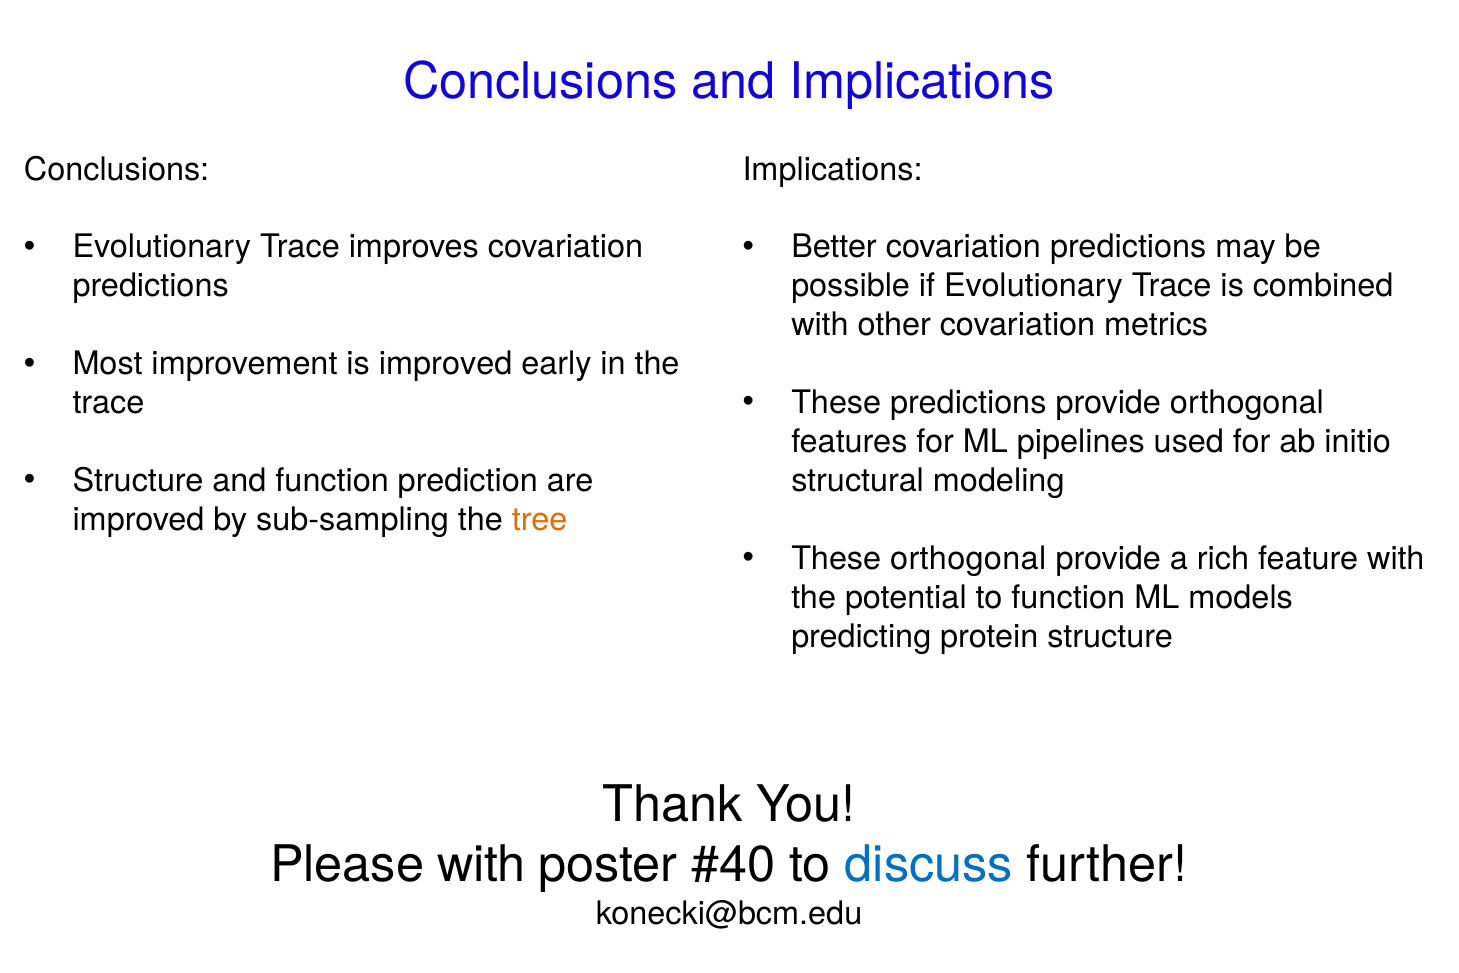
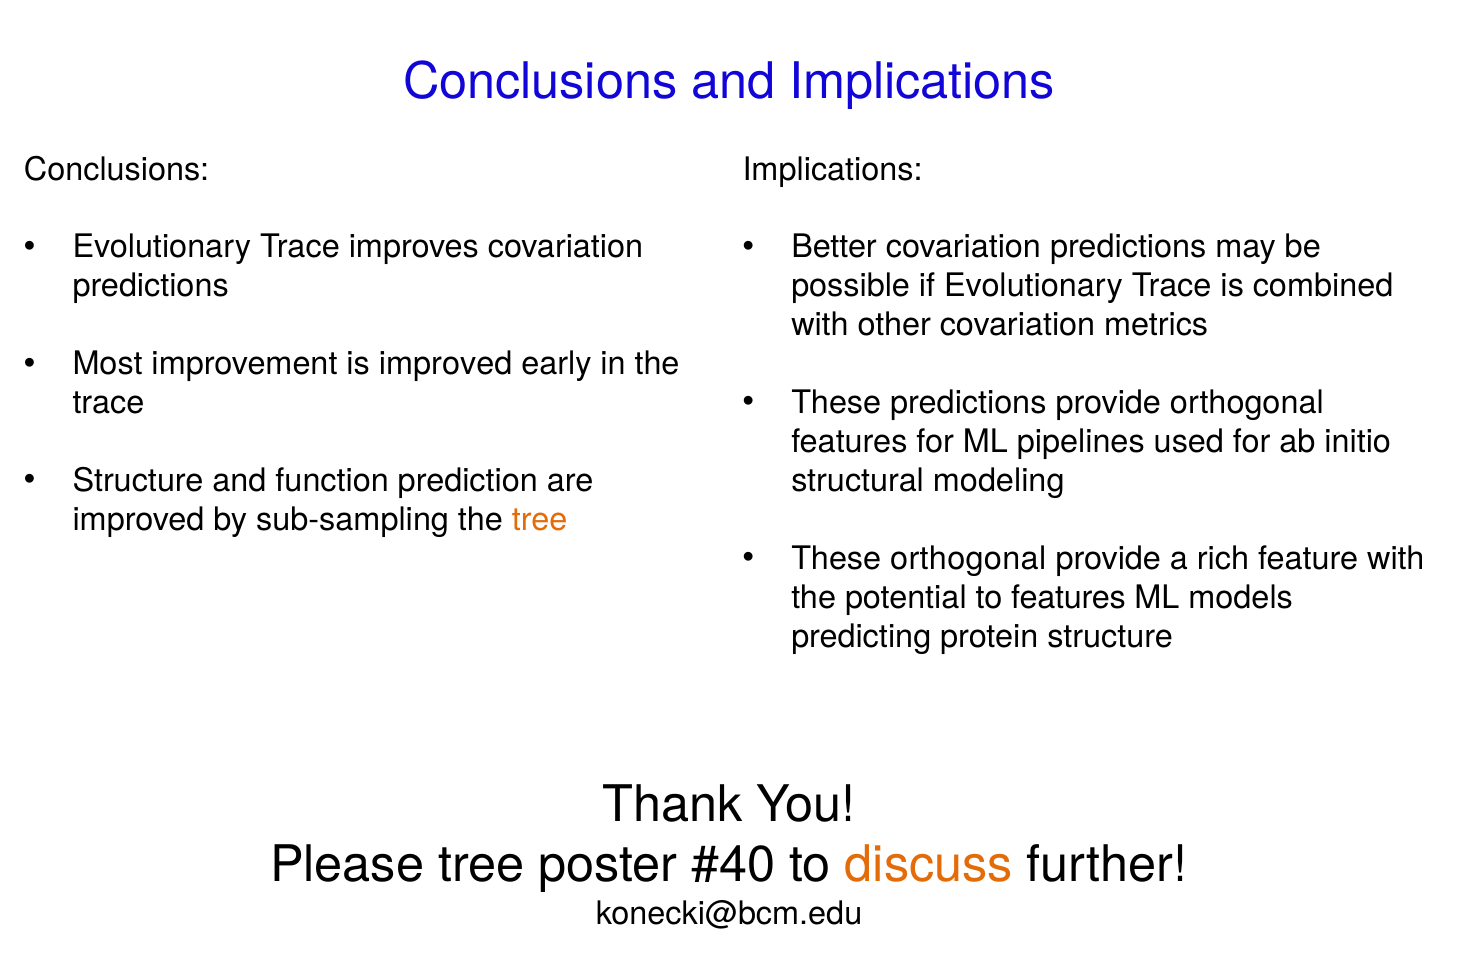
to function: function -> features (1068, 597)
Please with: with -> tree (481, 865)
discuss colour: blue -> orange (929, 865)
